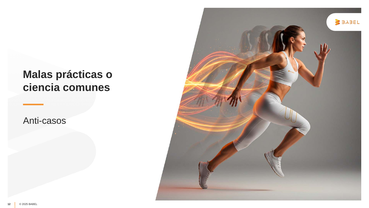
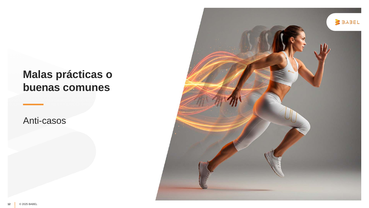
ciencia: ciencia -> buenas (41, 87)
